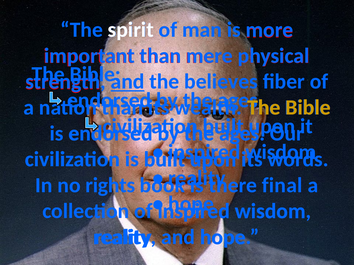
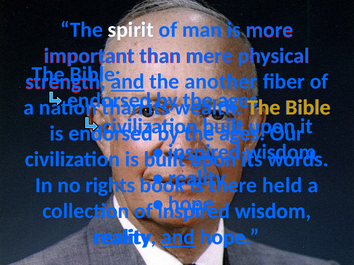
believes: believes -> another (221, 82)
final: final -> held (282, 186)
and underline: none -> present (178, 237)
